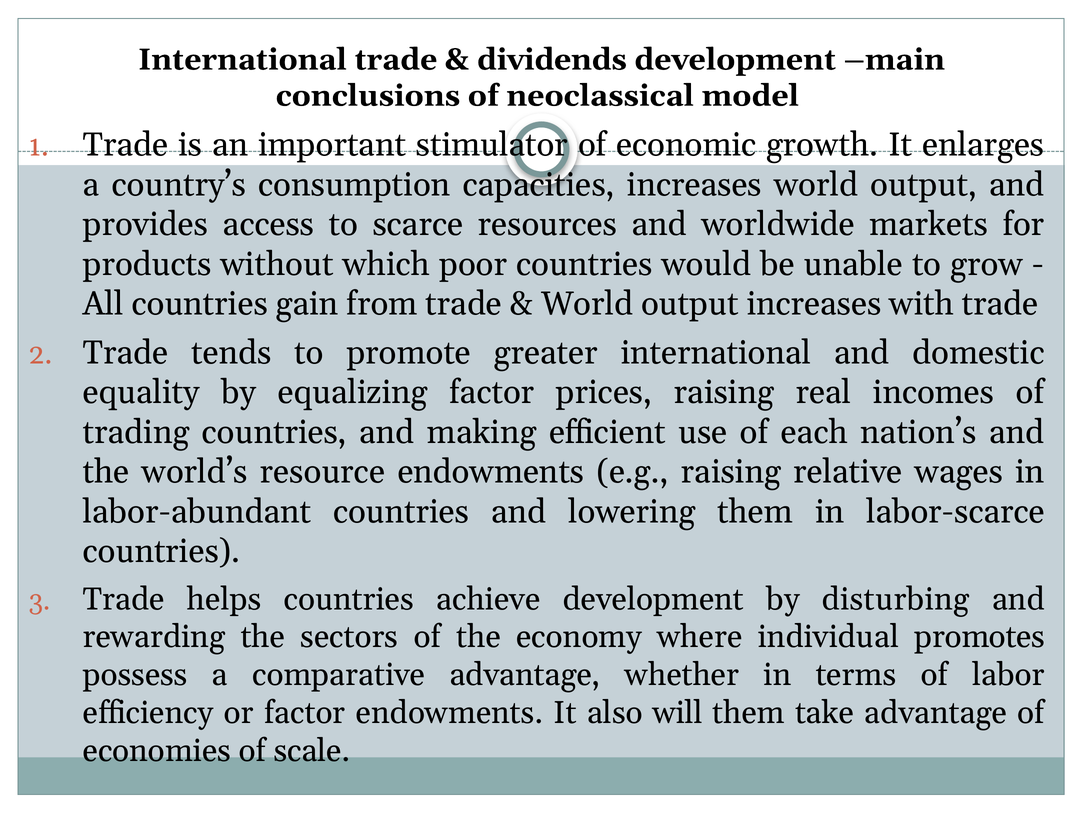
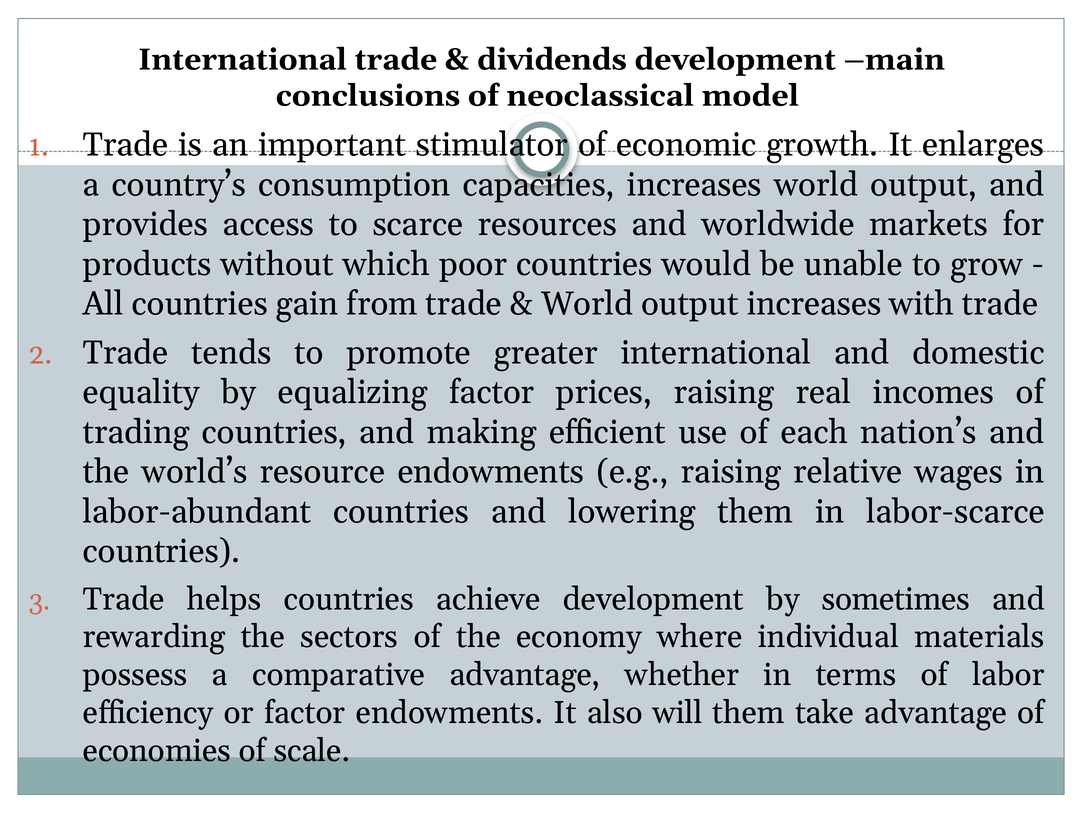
disturbing: disturbing -> sometimes (896, 599)
promotes: promotes -> materials (980, 636)
